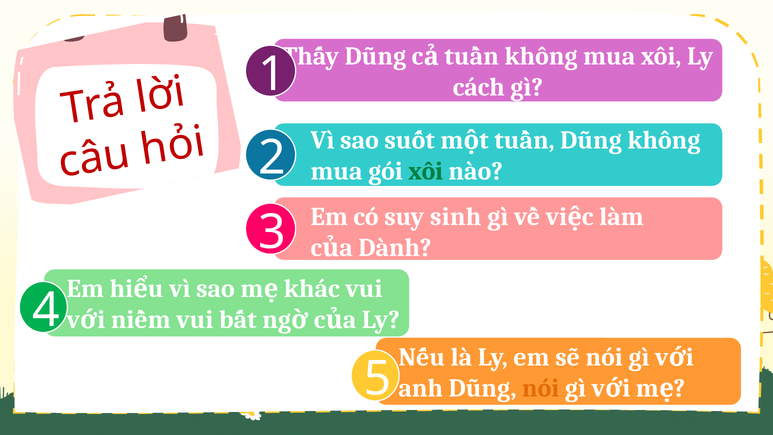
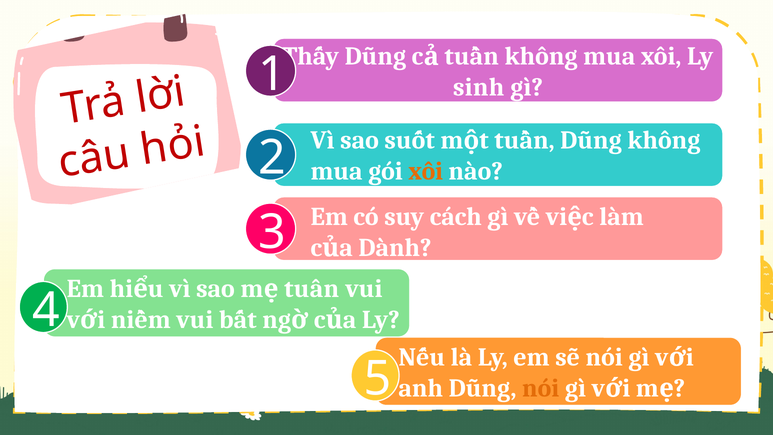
cách: cách -> sinh (479, 87)
xôi colour: green -> orange (426, 171)
sinh: sinh -> cách (456, 217)
khác: khác -> tuần (312, 289)
